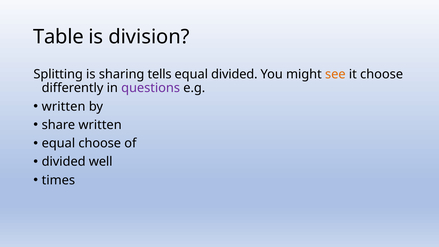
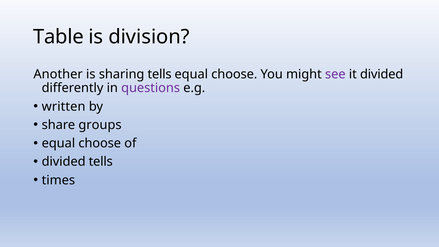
Splitting: Splitting -> Another (58, 74)
divided: divided -> choose (234, 74)
see colour: orange -> purple (335, 74)
it choose: choose -> divided (382, 74)
share written: written -> groups (100, 125)
divided well: well -> tells (101, 162)
